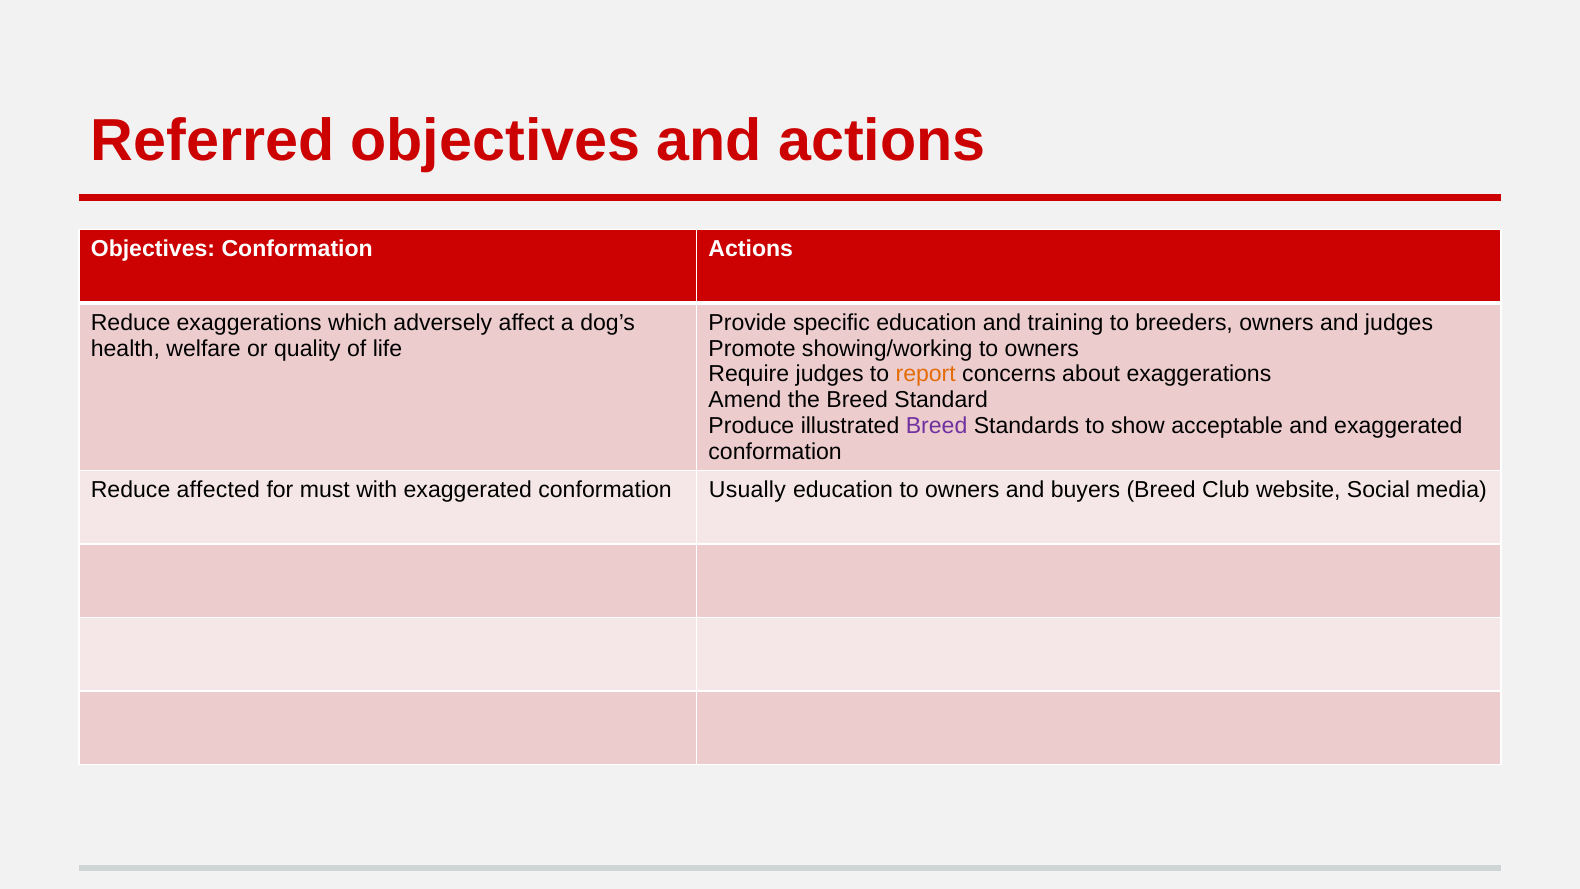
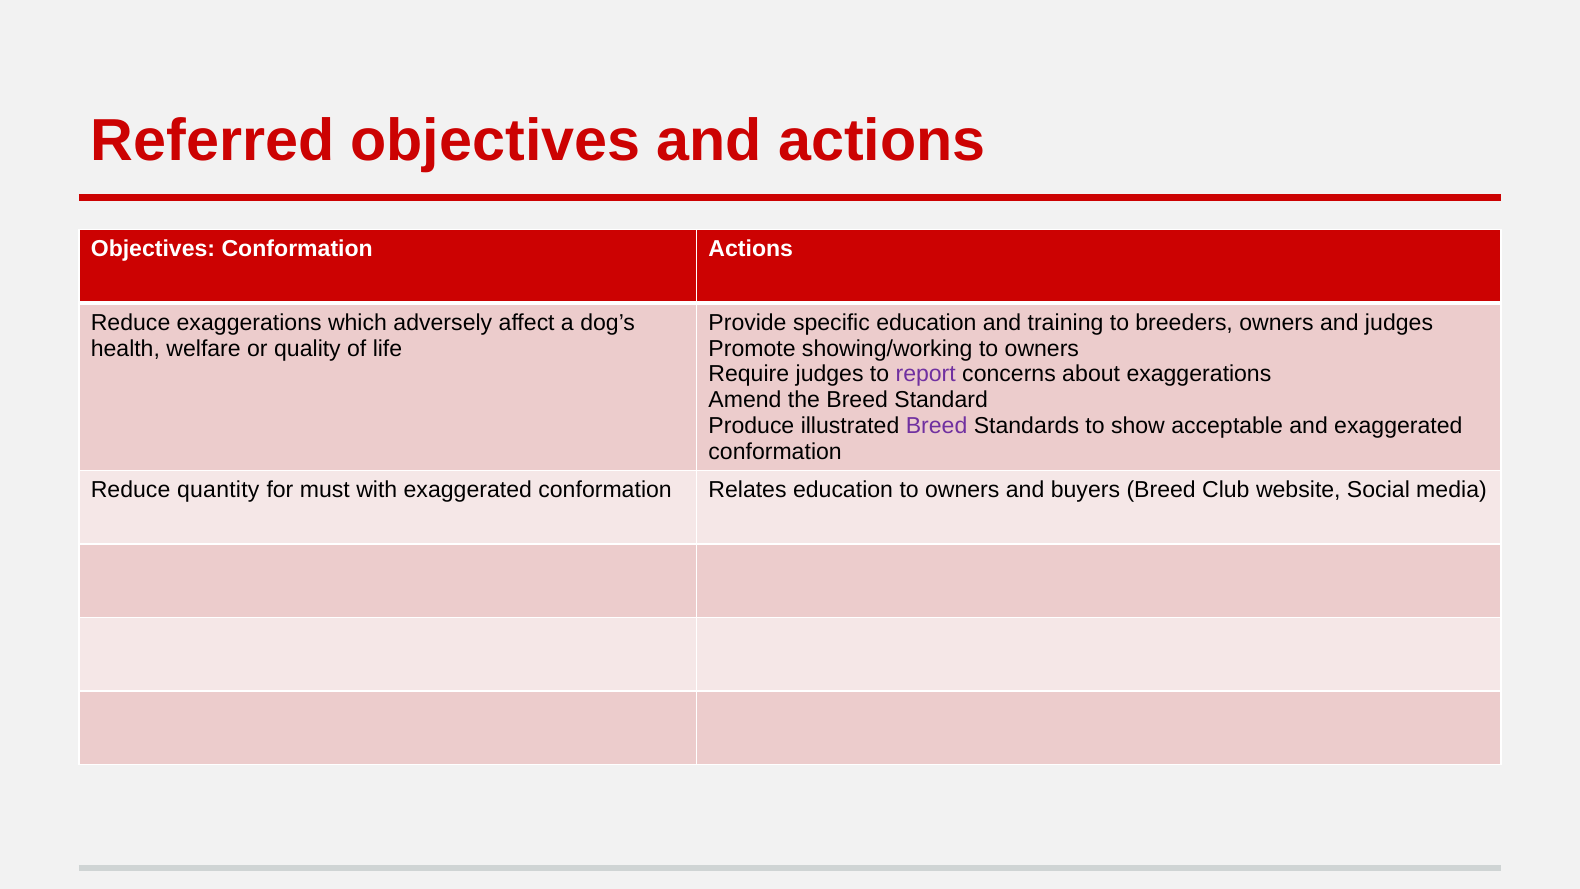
report colour: orange -> purple (926, 374)
affected: affected -> quantity (218, 490)
Usually: Usually -> Relates (748, 490)
